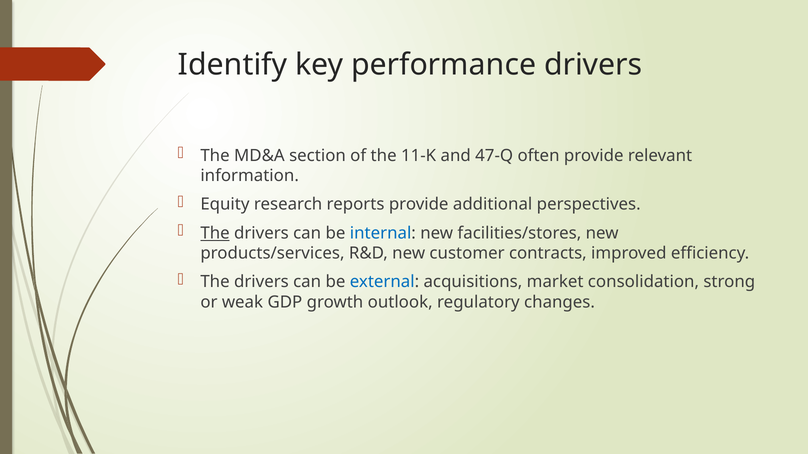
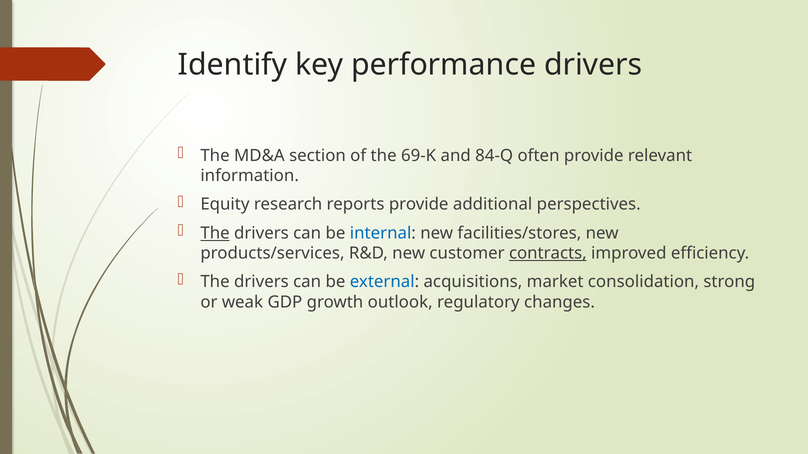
11-K: 11-K -> 69-K (419, 156)
47-Q: 47-Q -> 84-Q (494, 156)
contracts underline: none -> present (548, 254)
